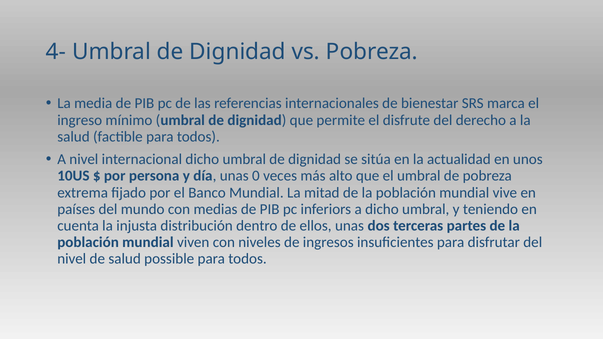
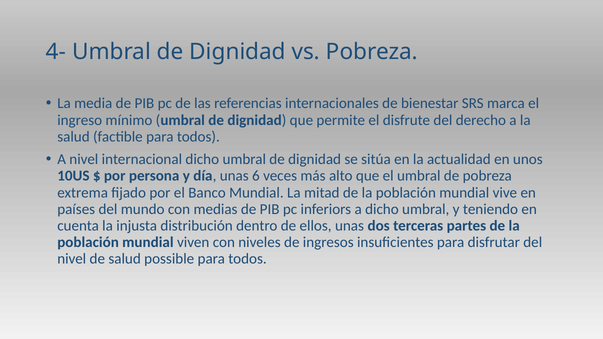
0: 0 -> 6 (256, 176)
